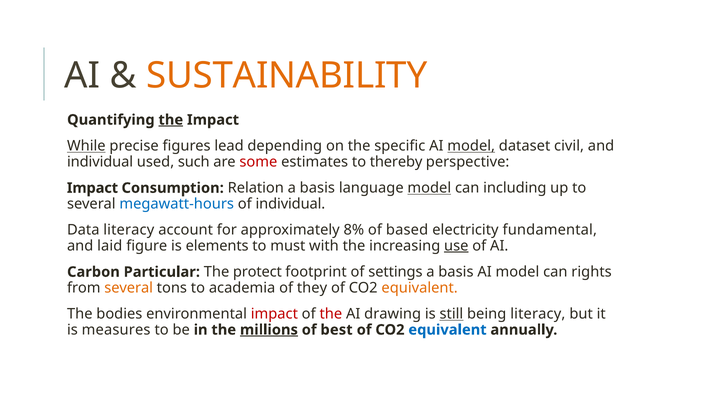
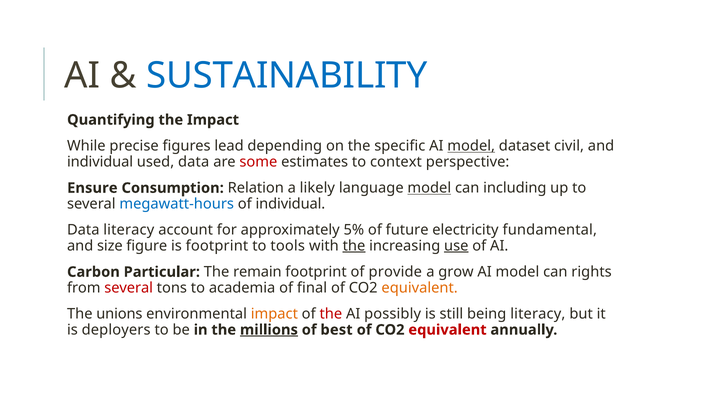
SUSTAINABILITY colour: orange -> blue (287, 76)
the underline: present -> none (171, 120)
While underline: present -> none (86, 146)
used such: such -> data (194, 162)
thereby: thereby -> context (396, 162)
Impact: Impact -> Ensure (92, 188)
basis: basis -> likely (317, 188)
8%: 8% -> 5% (354, 230)
based: based -> future (407, 230)
laid: laid -> size (110, 246)
is elements: elements -> footprint (217, 246)
must: must -> tools (288, 246)
the underline: none -> present (354, 246)
protect: protect -> remain (257, 272)
settings: settings -> provide (395, 272)
basis: basis -> grow (456, 272)
several colour: orange -> red (129, 288)
they: they -> final (312, 288)
bodies: bodies -> unions (119, 314)
impact colour: red -> orange (274, 314)
drawing: drawing -> possibly (393, 314)
still underline: present -> none (451, 314)
measures: measures -> deployers (116, 330)
equivalent colour: blue -> red (447, 330)
